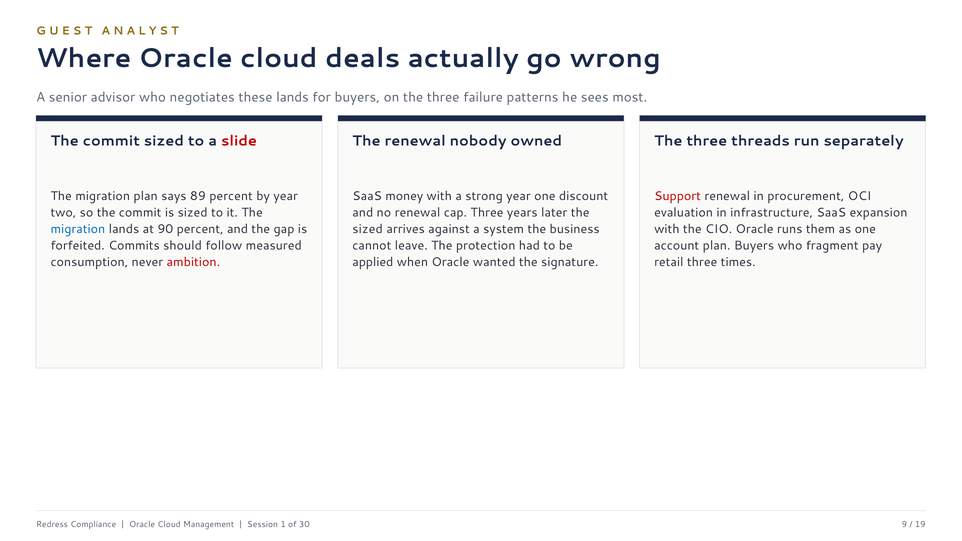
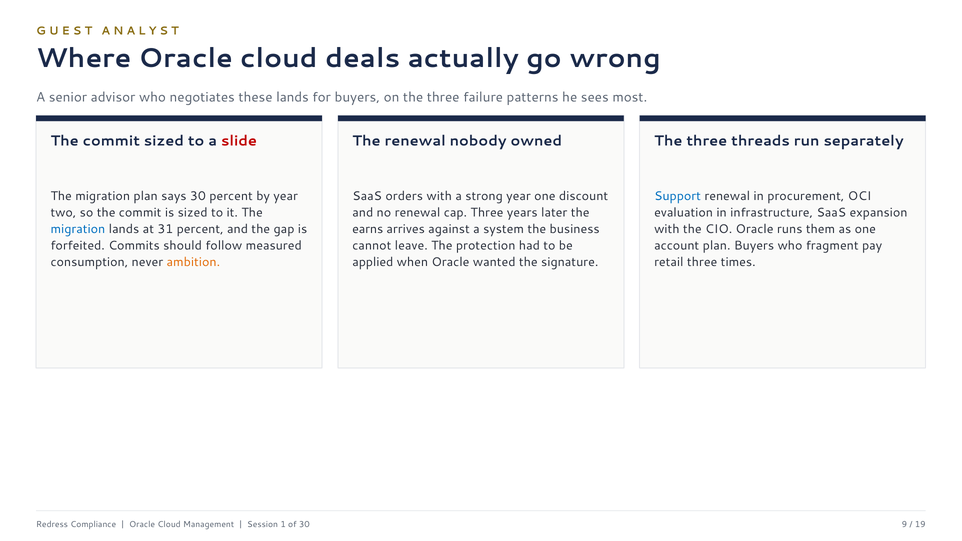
says 89: 89 -> 30 (198, 196)
money: money -> orders (404, 196)
Support colour: red -> blue (678, 196)
90: 90 -> 31 (165, 229)
sized: sized -> earns (368, 229)
ambition colour: red -> orange (193, 262)
